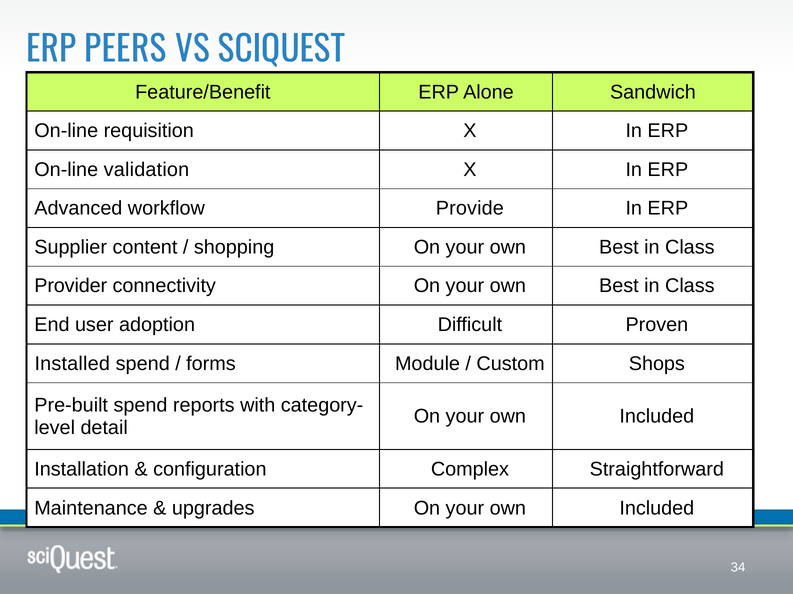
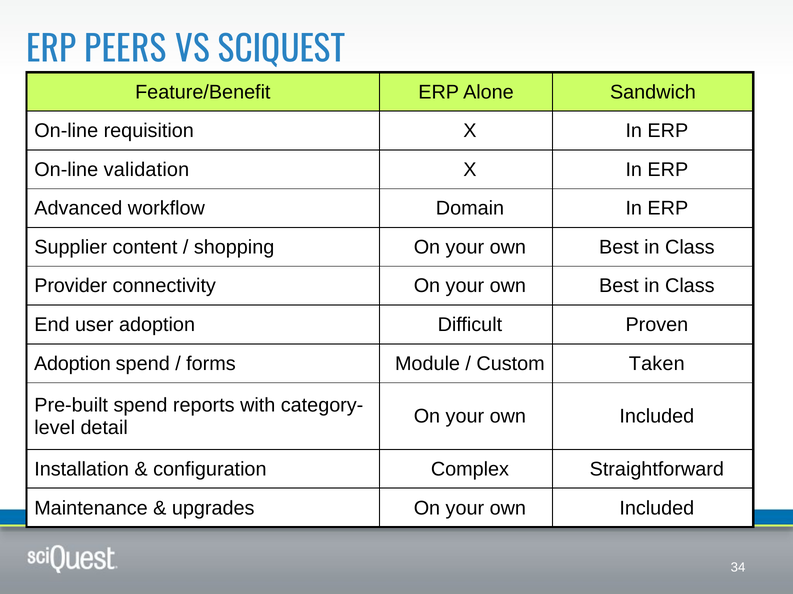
Provide: Provide -> Domain (470, 209)
Installed: Installed -> Adoption (72, 364)
Shops: Shops -> Taken (657, 364)
